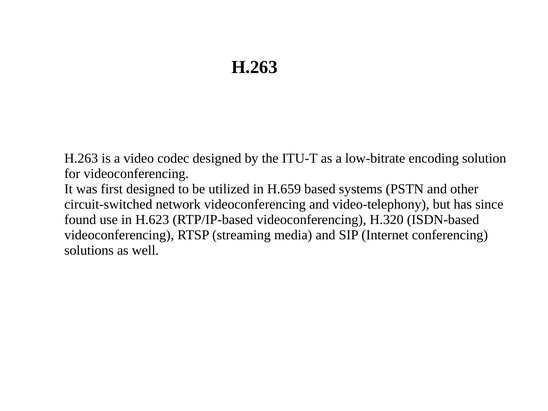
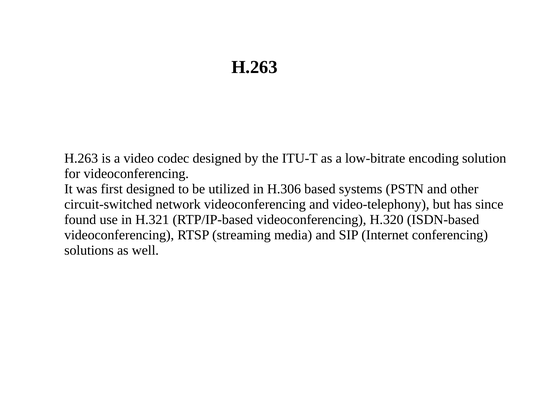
H.659: H.659 -> H.306 (284, 189)
H.623: H.623 -> H.321 (152, 220)
